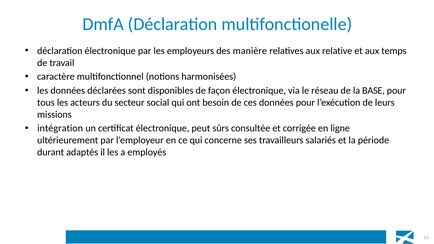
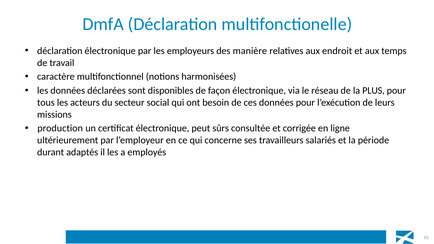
relative: relative -> endroit (337, 51)
BASE: BASE -> PLUS (373, 91)
intégration: intégration -> production (60, 128)
